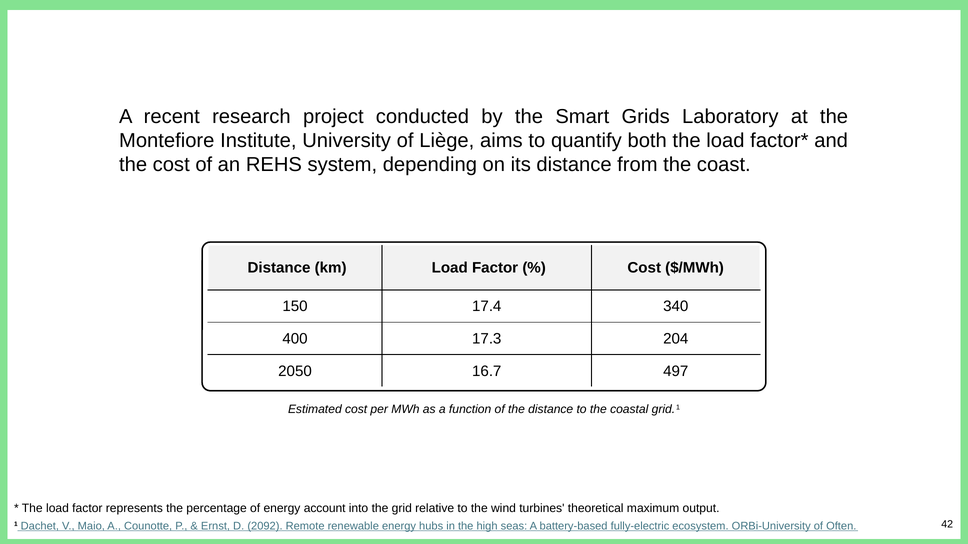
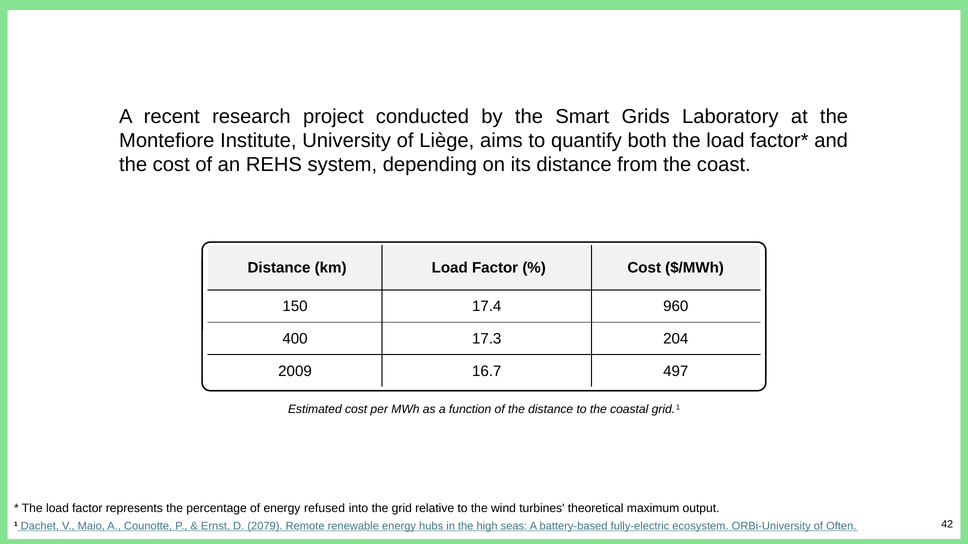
340: 340 -> 960 (676, 307)
2050: 2050 -> 2009 (295, 371)
account: account -> refused (325, 509)
2092: 2092 -> 2079 (265, 527)
